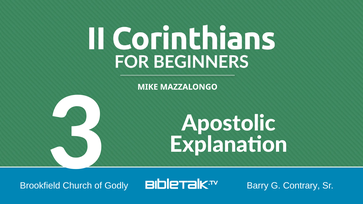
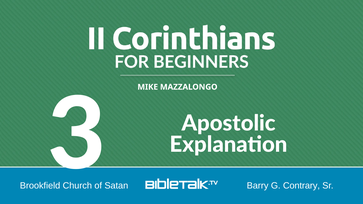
Godly: Godly -> Satan (116, 186)
